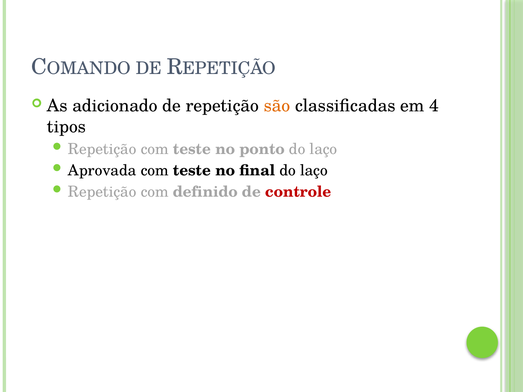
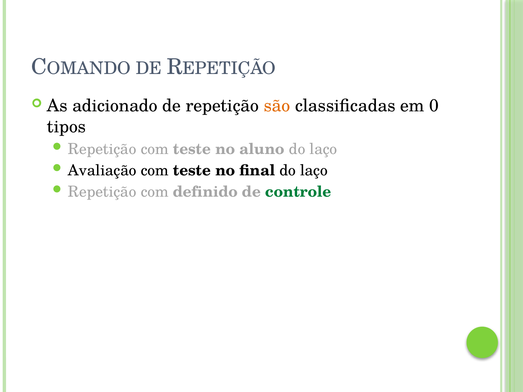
4: 4 -> 0 (434, 106)
ponto: ponto -> aluno (262, 149)
Aprovada: Aprovada -> Avaliação (102, 171)
controle colour: red -> green (298, 192)
